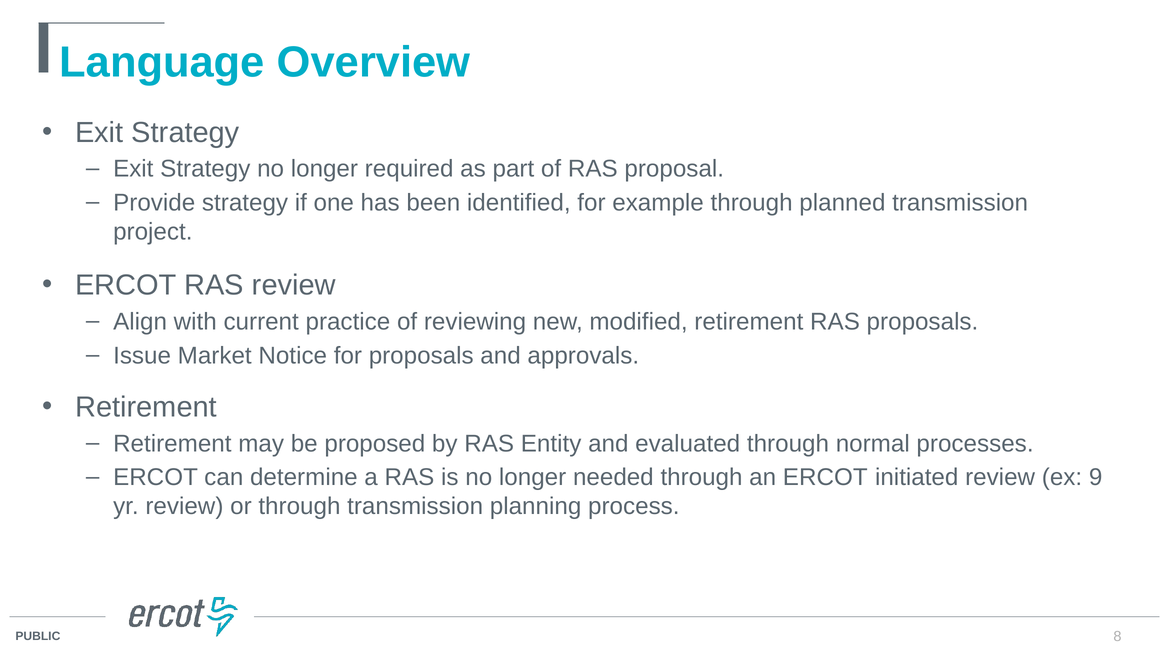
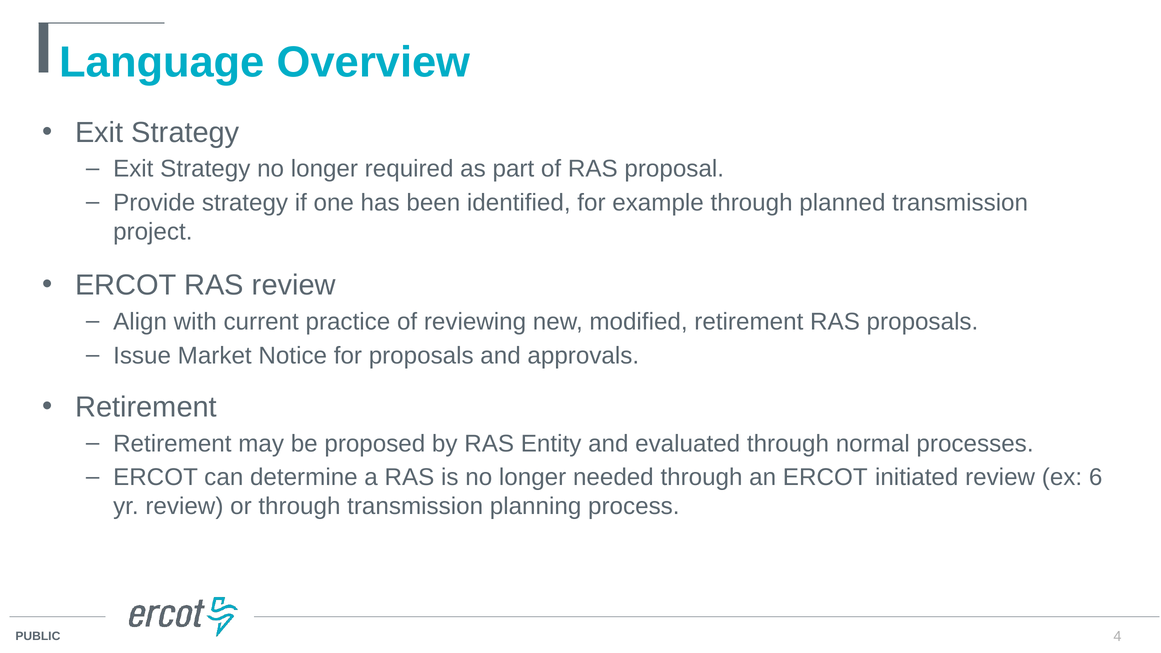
9: 9 -> 6 (1096, 477)
8: 8 -> 4 (1117, 636)
